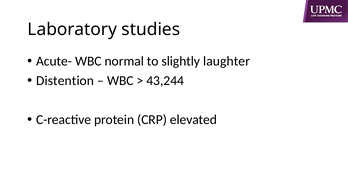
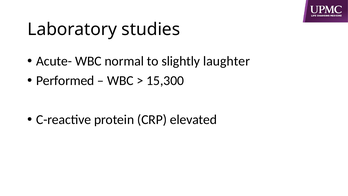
Distention: Distention -> Performed (65, 81)
43,244: 43,244 -> 15,300 (165, 81)
